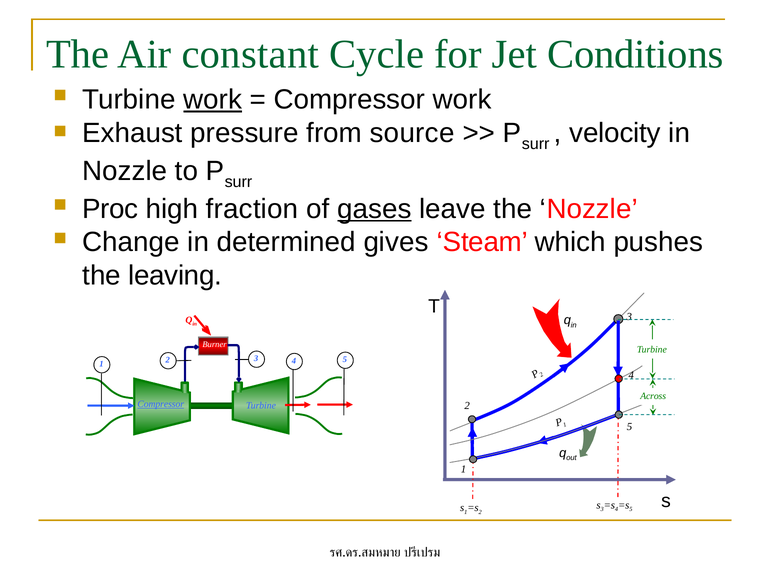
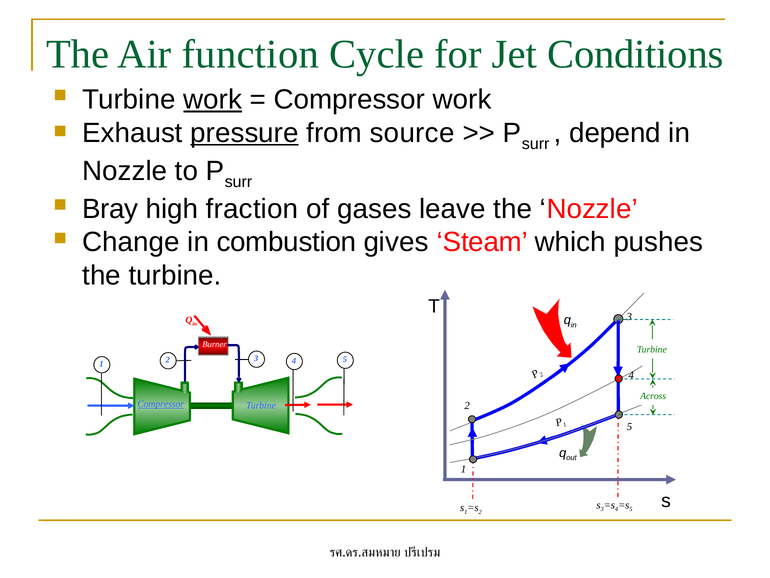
constant: constant -> function (250, 54)
pressure underline: none -> present (245, 133)
velocity: velocity -> depend (615, 133)
Proc: Proc -> Bray (110, 209)
gases underline: present -> none (374, 209)
determined: determined -> combustion (286, 242)
the leaving: leaving -> turbine (175, 275)
